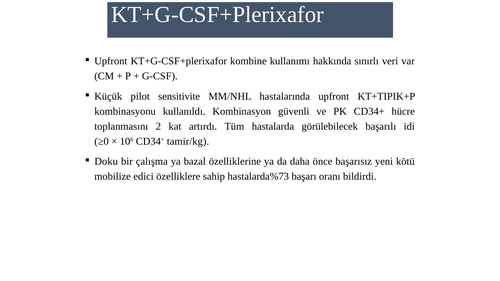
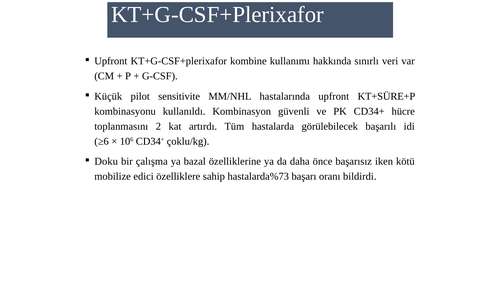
KT+TIPIK+P: KT+TIPIK+P -> KT+SÜRE+P (386, 96)
≥0: ≥0 -> ≥6 (102, 141)
tamir/kg: tamir/kg -> çoklu/kg (188, 141)
yeni: yeni -> iken (384, 162)
